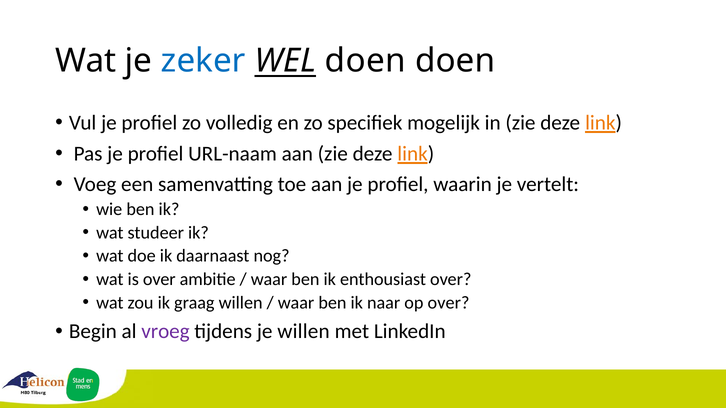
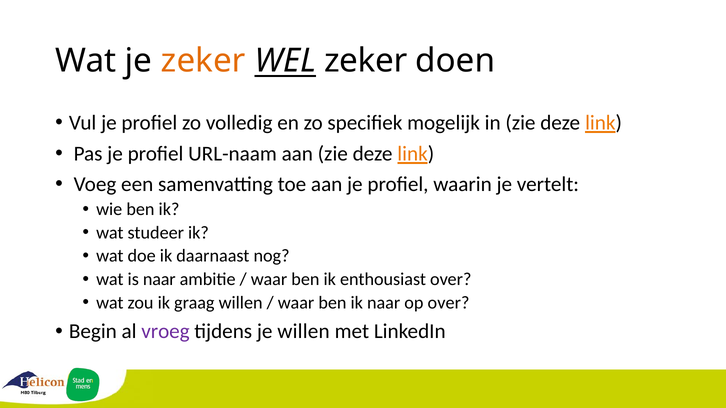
zeker colour: blue -> orange (203, 61)
WEL doen: doen -> zeker (366, 61)
is over: over -> naar (159, 280)
